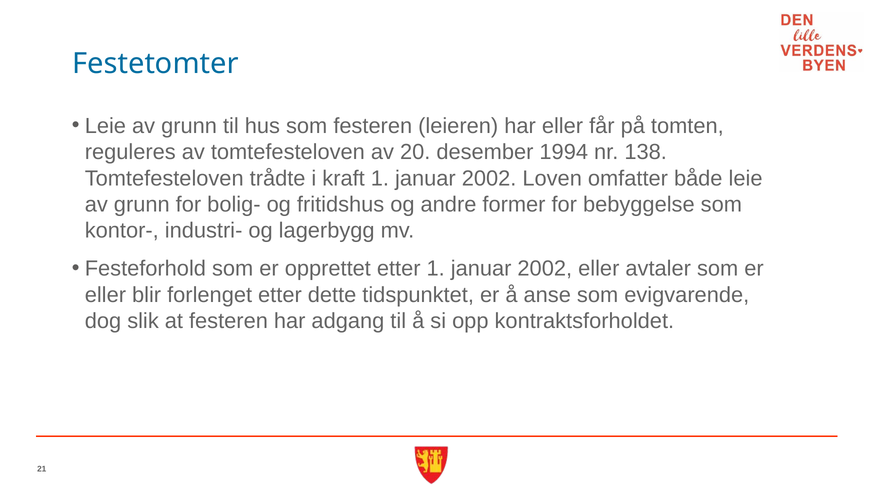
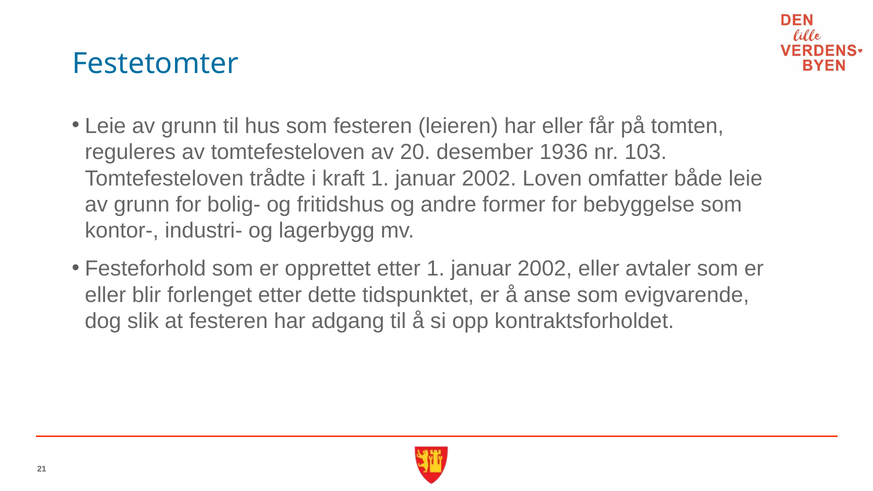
1994: 1994 -> 1936 (564, 152)
138: 138 -> 103 (646, 152)
